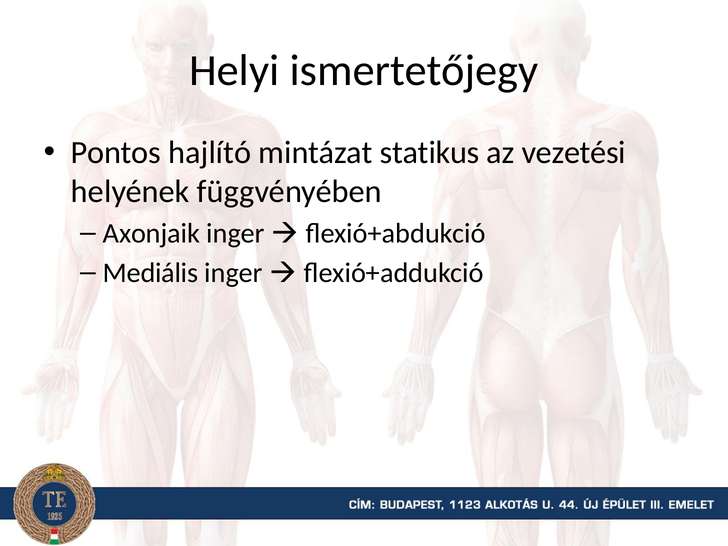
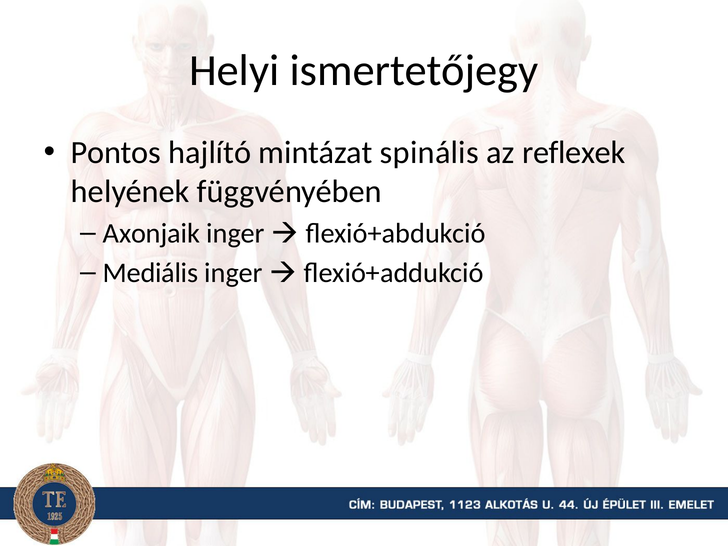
statikus: statikus -> spinális (429, 153)
vezetési: vezetési -> reflexek (574, 153)
